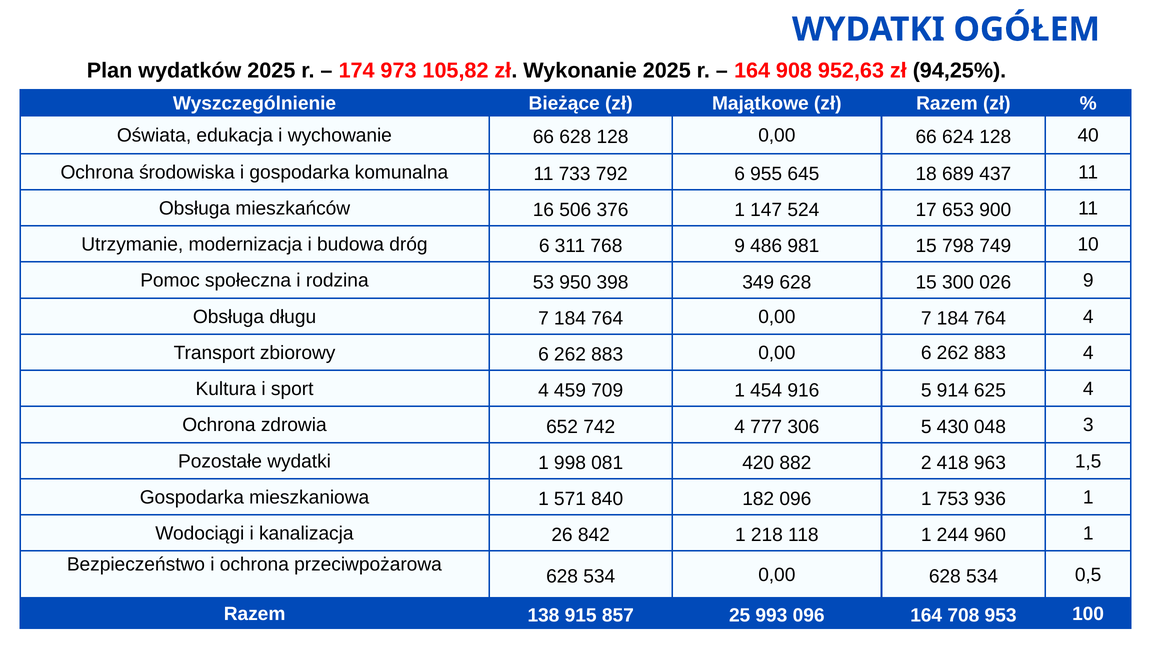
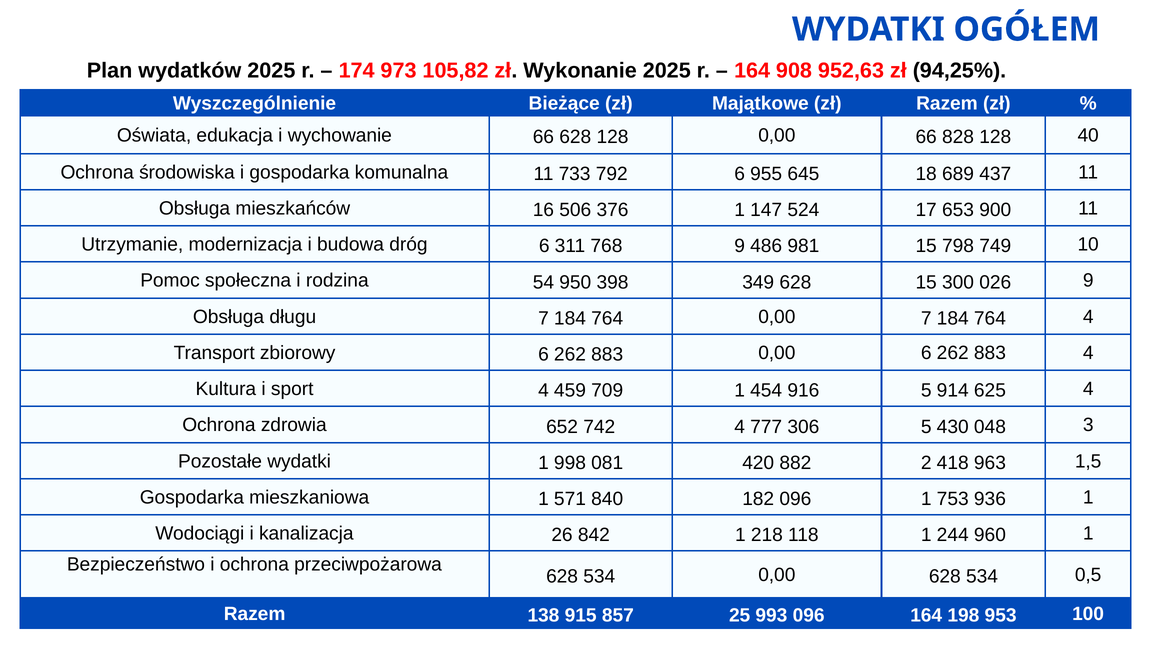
624: 624 -> 828 (958, 137)
53: 53 -> 54 (543, 282)
708: 708 -> 198 (963, 615)
